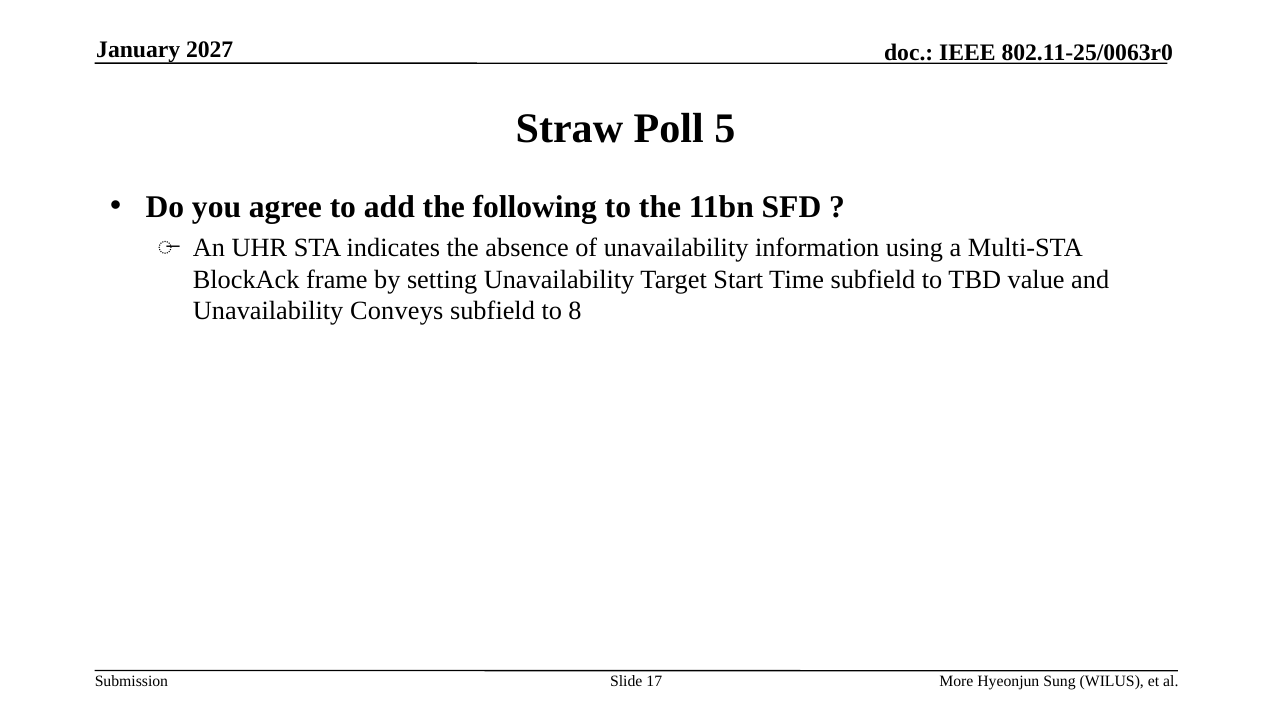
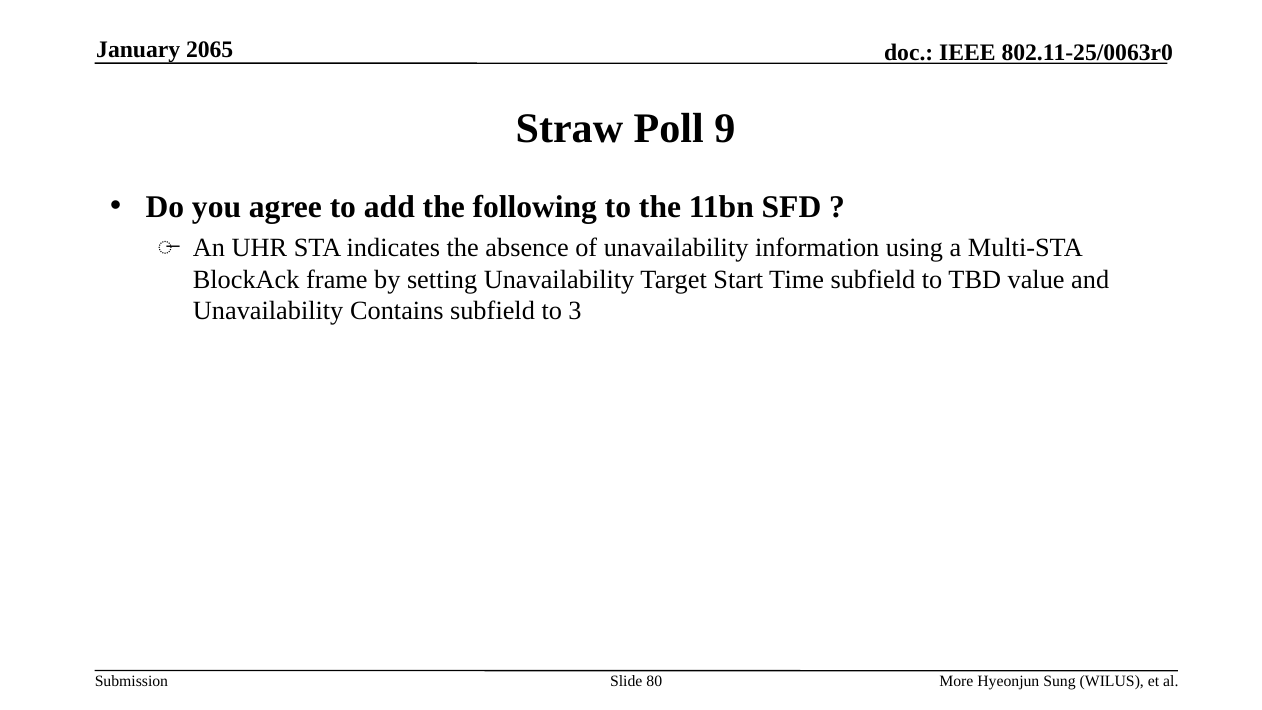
2027: 2027 -> 2065 (210, 50)
5: 5 -> 9 (725, 129)
Conveys: Conveys -> Contains (397, 311)
8: 8 -> 3 (575, 311)
17: 17 -> 80 (654, 681)
